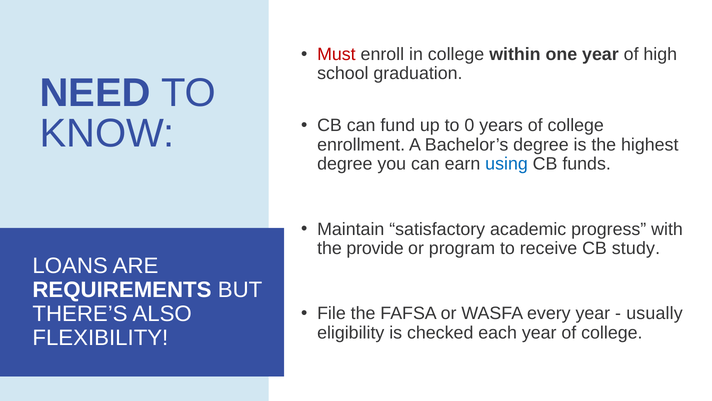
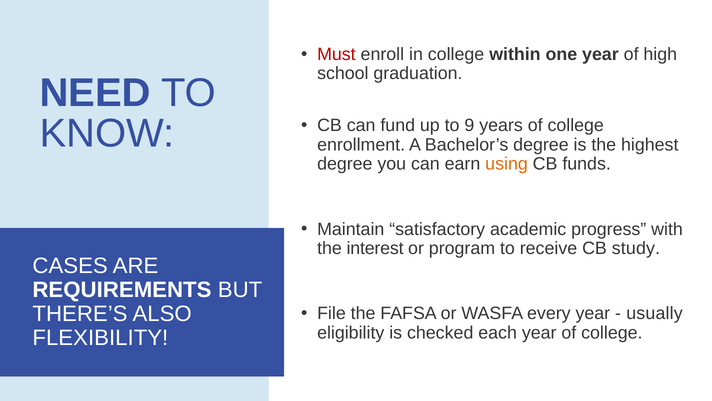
0: 0 -> 9 (469, 125)
using colour: blue -> orange (507, 164)
provide: provide -> interest (375, 248)
LOANS: LOANS -> CASES (70, 266)
